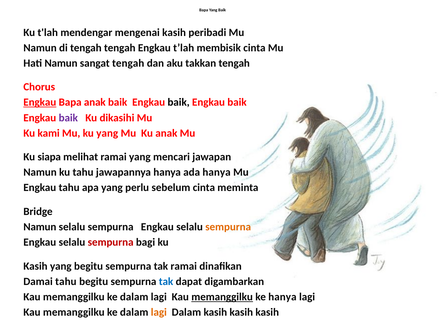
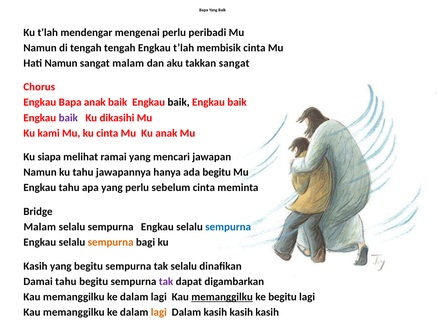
mengenai kasih: kasih -> perlu (174, 32)
sangat tengah: tengah -> malam (128, 63)
takkan tengah: tengah -> sangat (234, 63)
Engkau underline: present -> none (40, 102)
ku yang: yang -> cinta (107, 133)
ada hanya: hanya -> begitu (217, 172)
Namun: Namun -> Malam (40, 227)
sempurna colour: orange -> blue (228, 227)
sempurna colour: red -> orange (111, 242)
tak ramai: ramai -> selalu (184, 266)
tak colour: blue -> purple (166, 282)
ke hanya: hanya -> begitu (283, 297)
